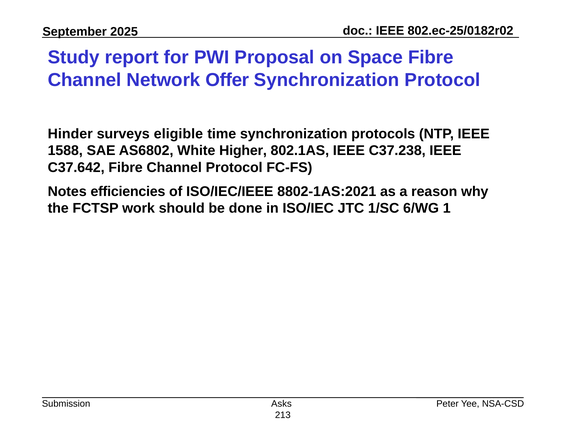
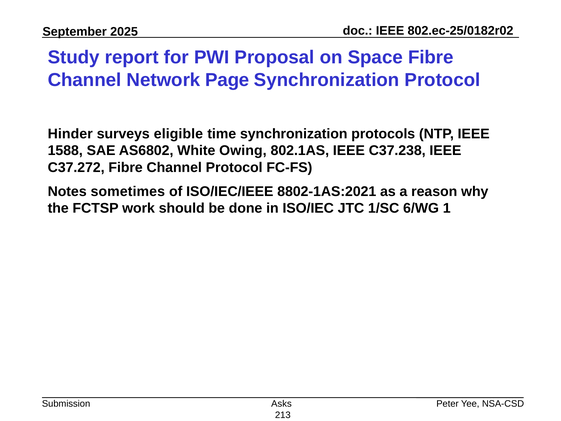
Offer: Offer -> Page (227, 80)
Higher: Higher -> Owing (243, 151)
C37.642: C37.642 -> C37.272 (76, 167)
efficiencies: efficiencies -> sometimes (128, 191)
